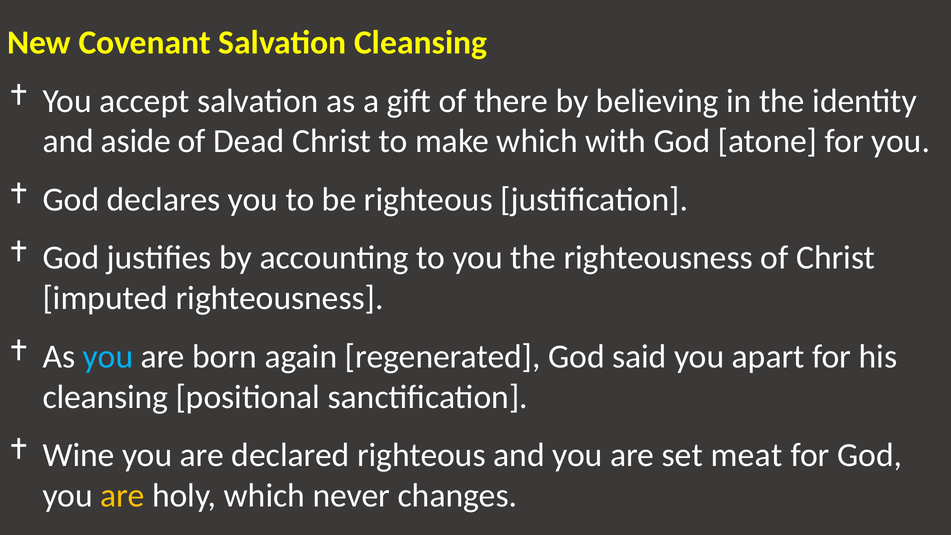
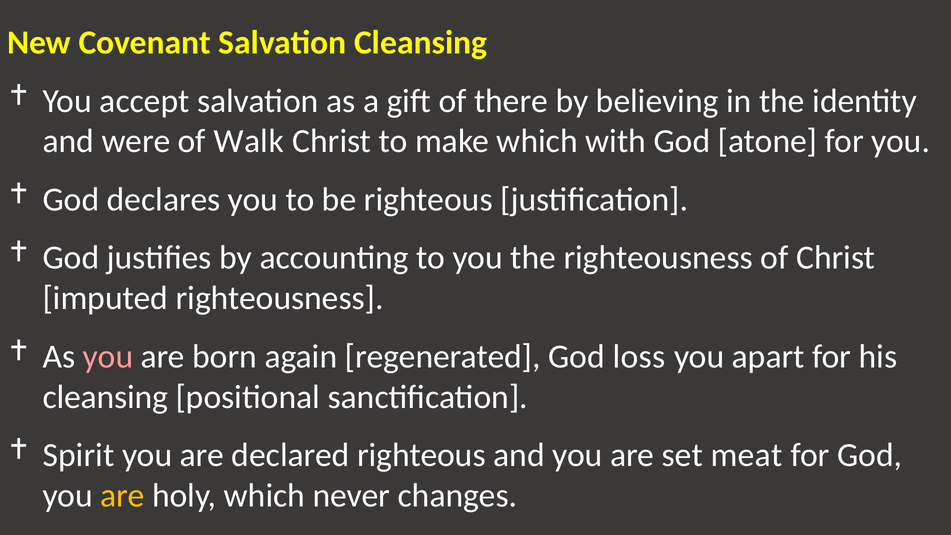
aside: aside -> were (136, 141)
Dead: Dead -> Walk (249, 141)
you colour: light blue -> pink (108, 356)
said: said -> loss (639, 356)
Wine: Wine -> Spirit (79, 455)
